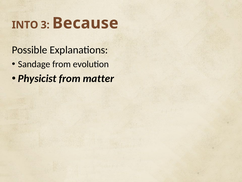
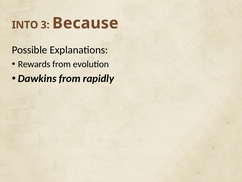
Sandage: Sandage -> Rewards (34, 64)
Physicist: Physicist -> Dawkins (37, 78)
matter: matter -> rapidly (98, 78)
